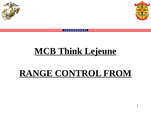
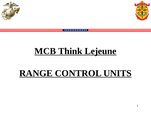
FROM: FROM -> UNITS (117, 73)
